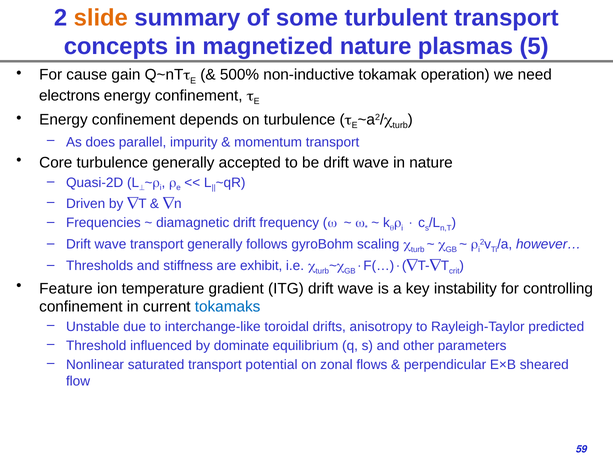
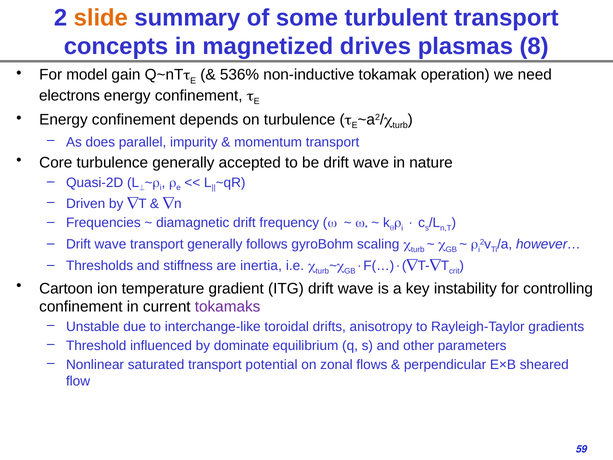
magnetized nature: nature -> drives (375, 47)
5: 5 -> 8 (534, 47)
cause: cause -> model (87, 75)
500%: 500% -> 536% (240, 75)
exhibit: exhibit -> inertia (261, 265)
Feature: Feature -> Cartoon (66, 288)
tokamaks colour: blue -> purple (228, 307)
predicted: predicted -> gradients (556, 327)
